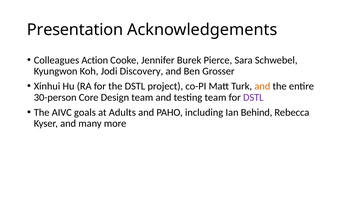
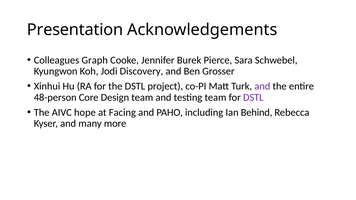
Action: Action -> Graph (95, 60)
and colour: orange -> purple (262, 86)
30-person: 30-person -> 48-person (55, 98)
goals: goals -> hope (85, 112)
Adults: Adults -> Facing (122, 112)
